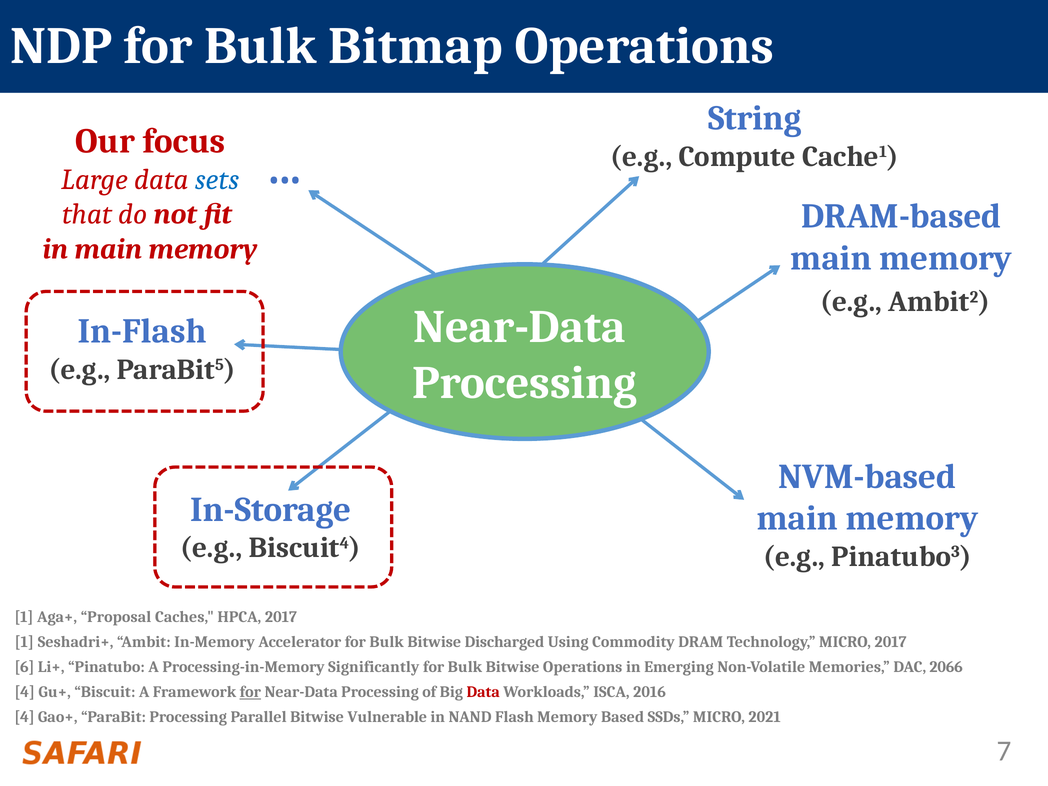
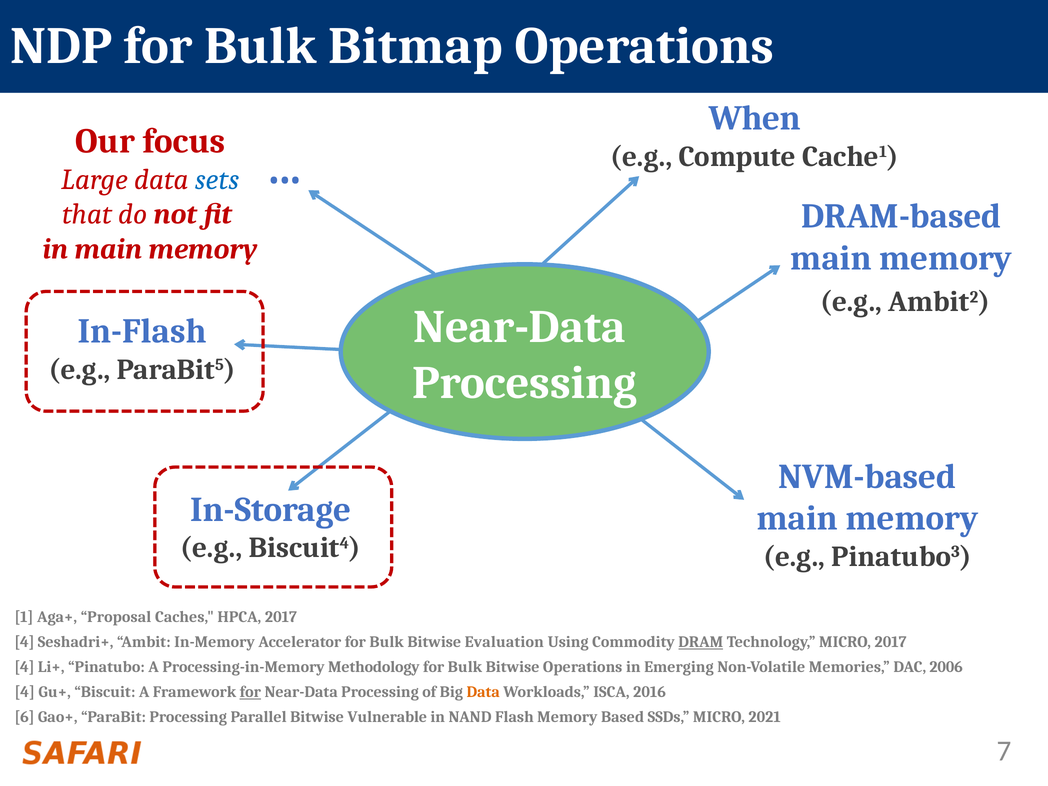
String: String -> When (755, 118)
1: 1 -> 4 (24, 642)
Discharged: Discharged -> Evaluation (504, 642)
DRAM underline: none -> present (701, 642)
6: 6 -> 4 (24, 667)
Significantly: Significantly -> Methodology (374, 667)
2066: 2066 -> 2006 (946, 667)
Data colour: red -> orange (483, 692)
4: 4 -> 6 (24, 717)
